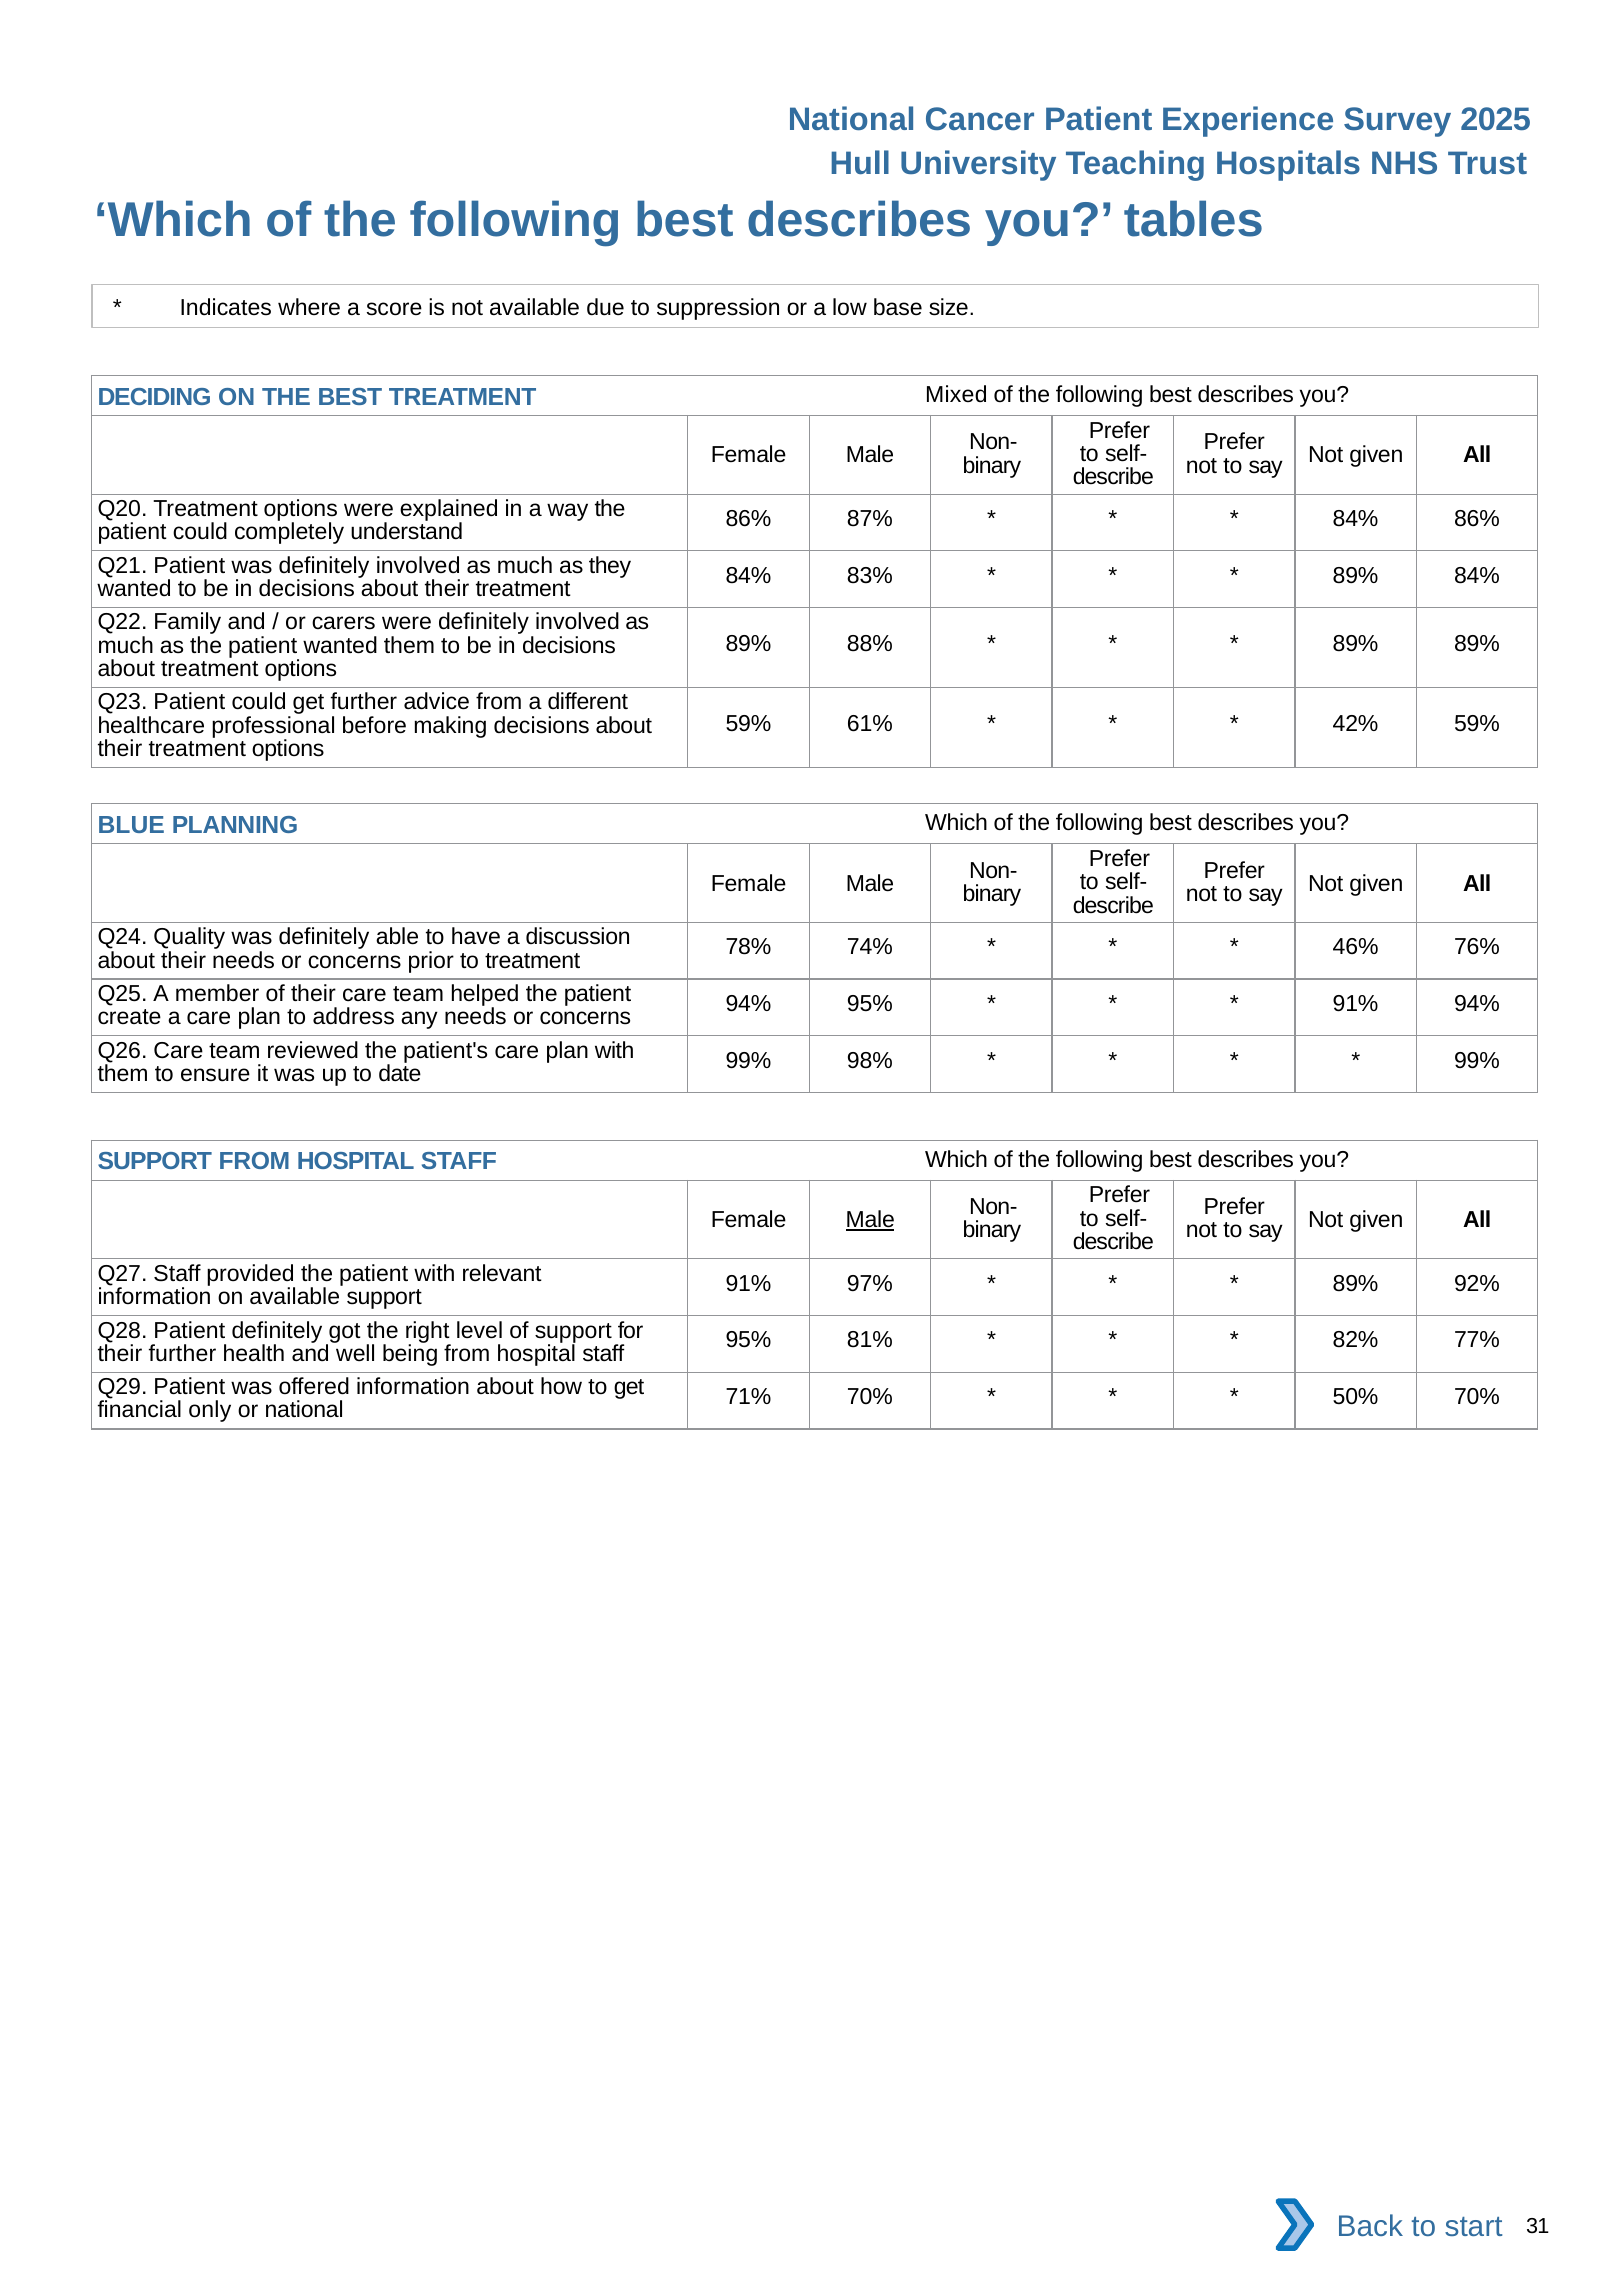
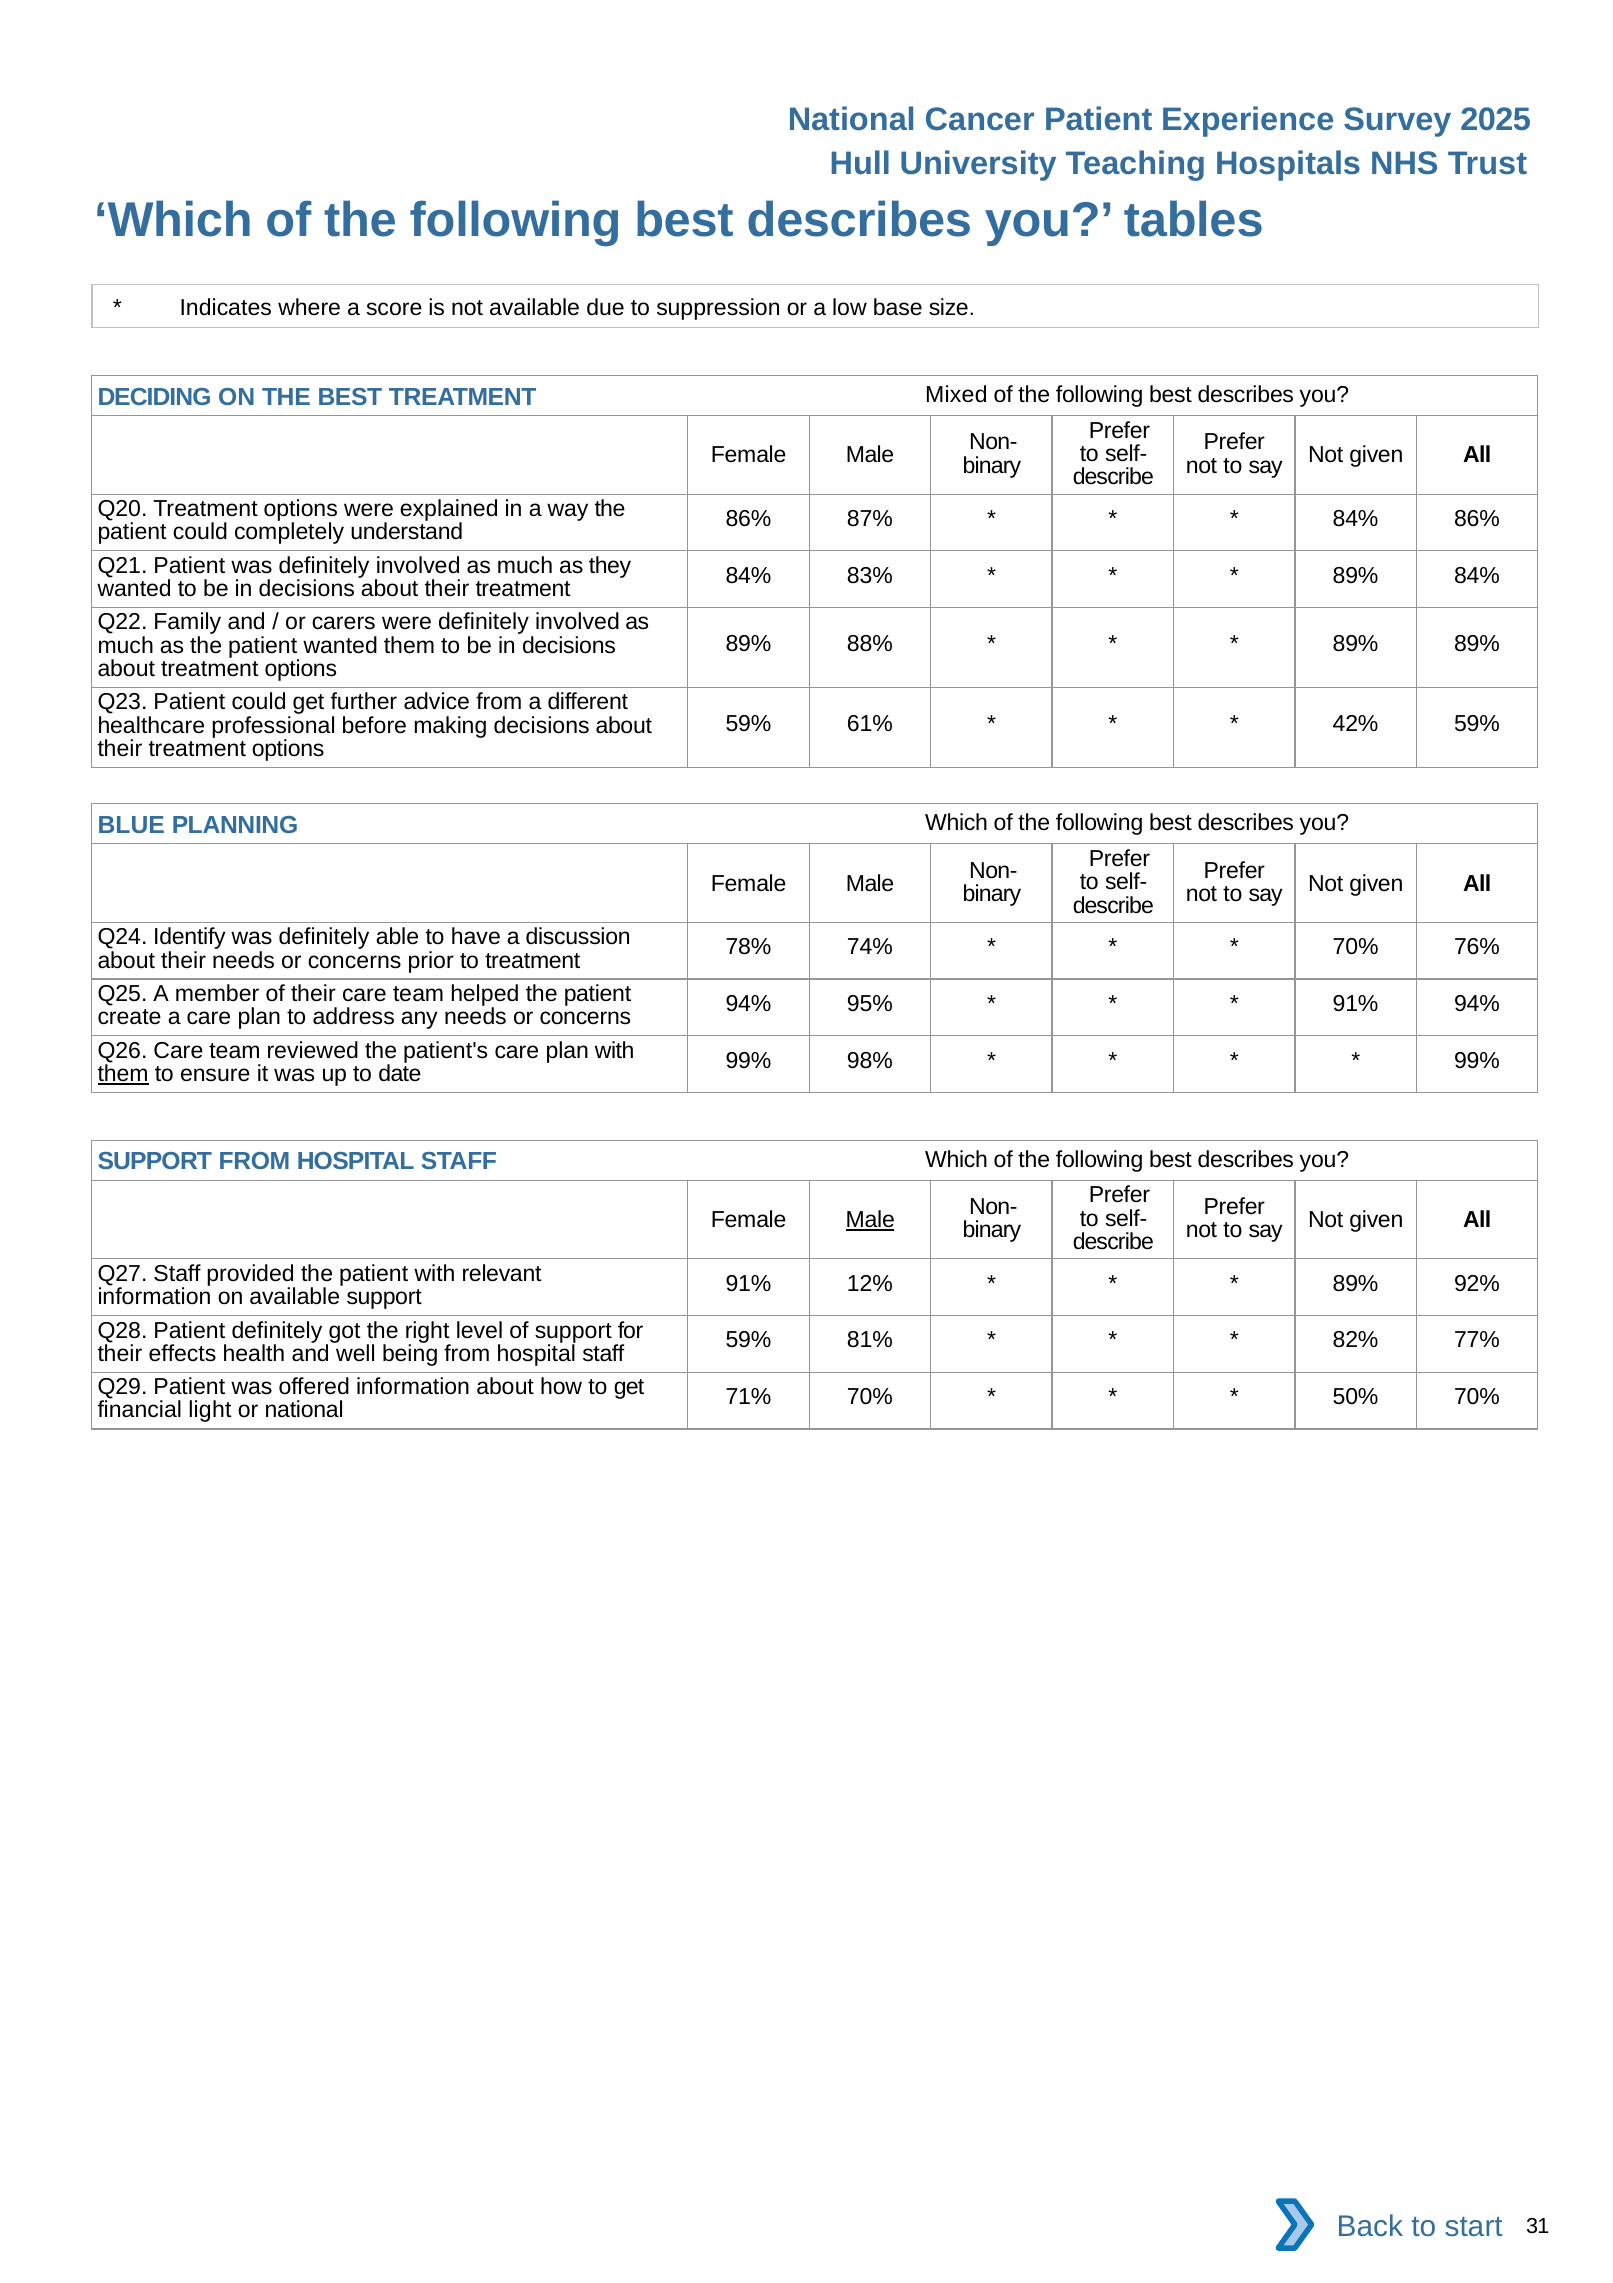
Quality: Quality -> Identify (189, 937)
46%: 46% -> 70% (1356, 947)
them underline: none -> present (123, 1074)
97%: 97% -> 12% (870, 1283)
95%: 95% -> 59% (748, 1340)
their further: further -> effects (182, 1353)
only: only -> light (210, 1410)
